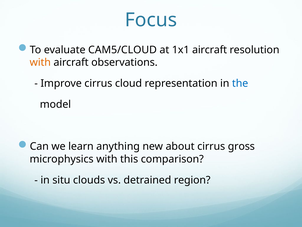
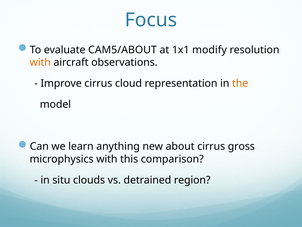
CAM5/CLOUD: CAM5/CLOUD -> CAM5/ABOUT (122, 50)
1x1 aircraft: aircraft -> modify (209, 50)
the colour: blue -> orange (240, 83)
